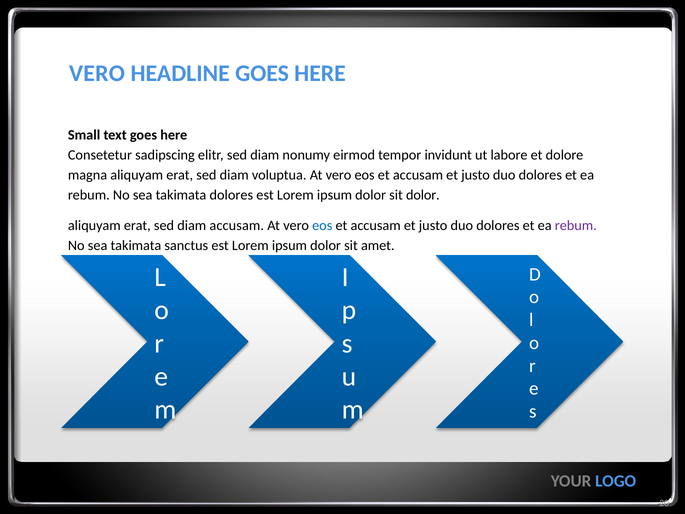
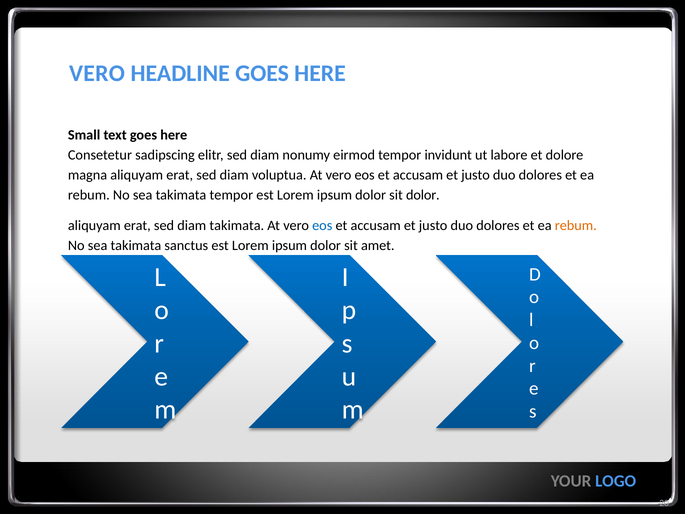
takimata dolores: dolores -> tempor (231, 195)
diam accusam: accusam -> takimata (237, 225)
rebum colour: purple -> orange (576, 225)
